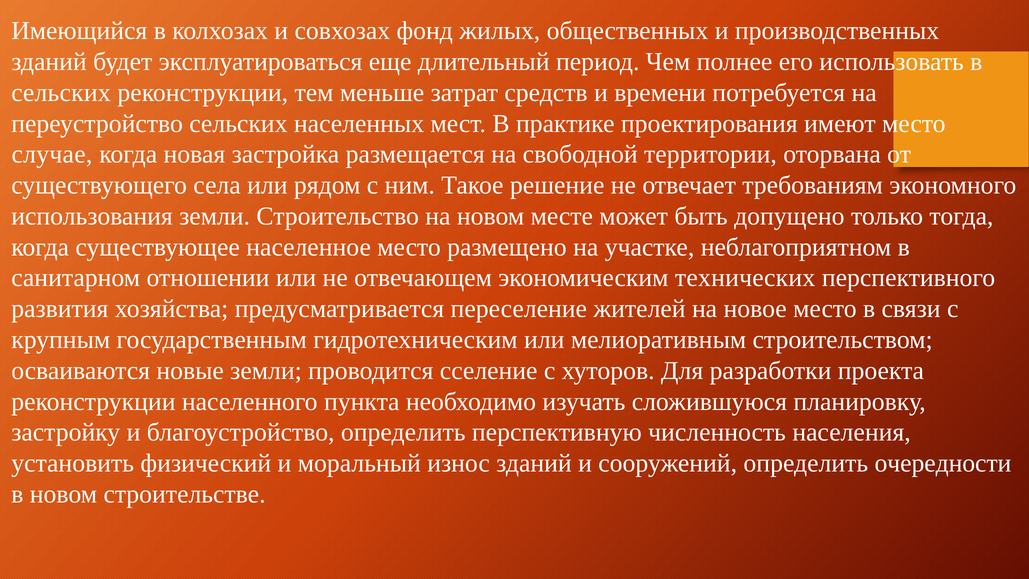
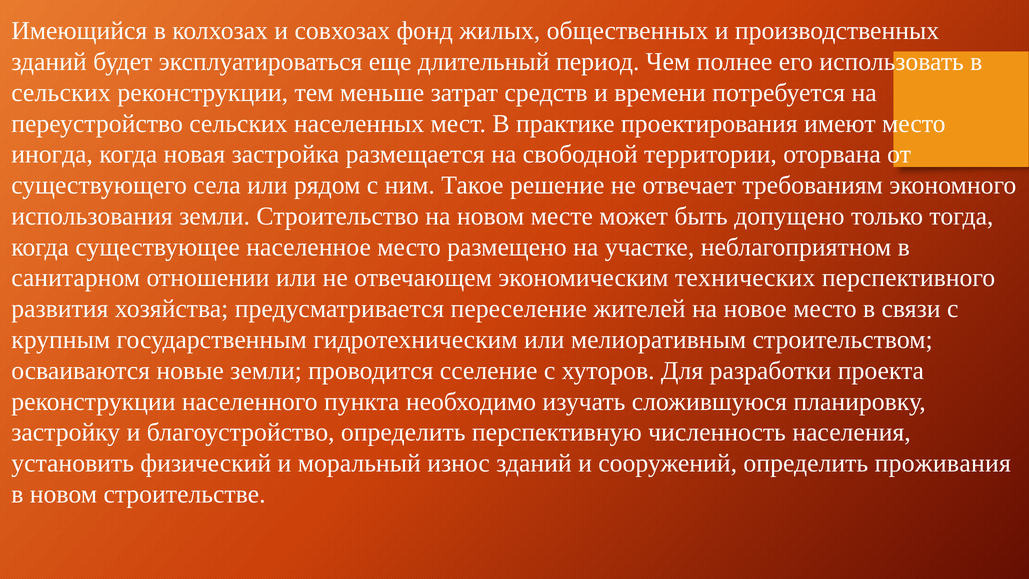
случае: случае -> иногда (52, 154)
очередности: очередности -> проживания (943, 463)
